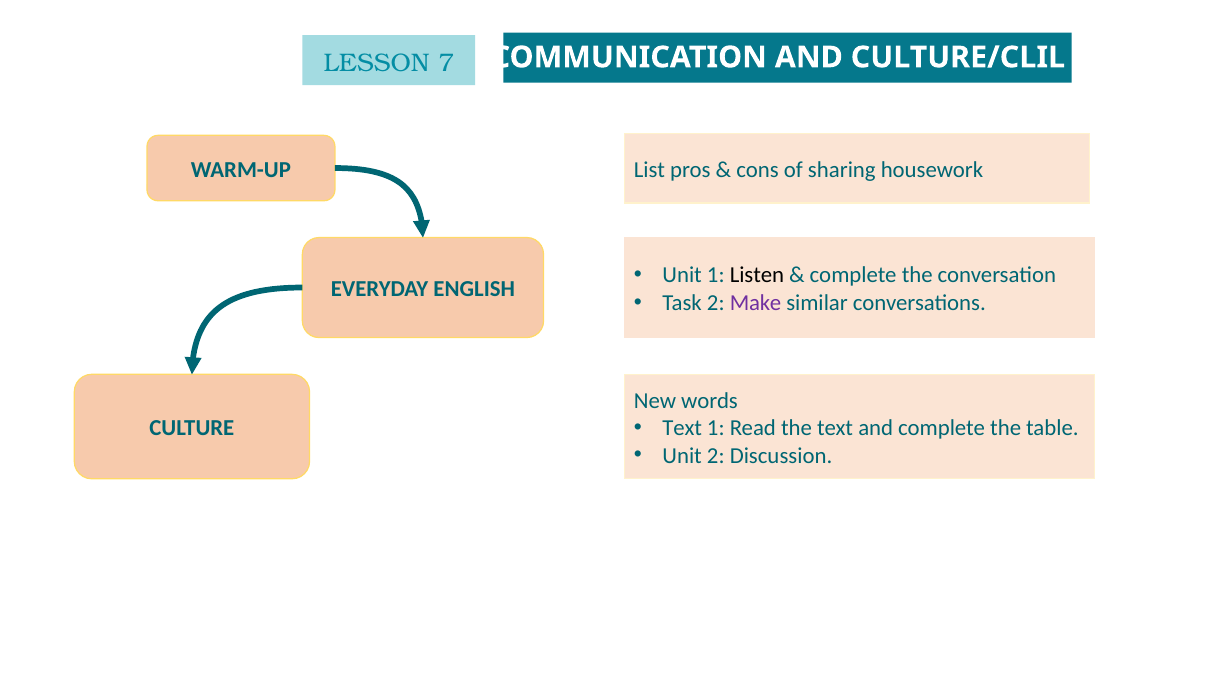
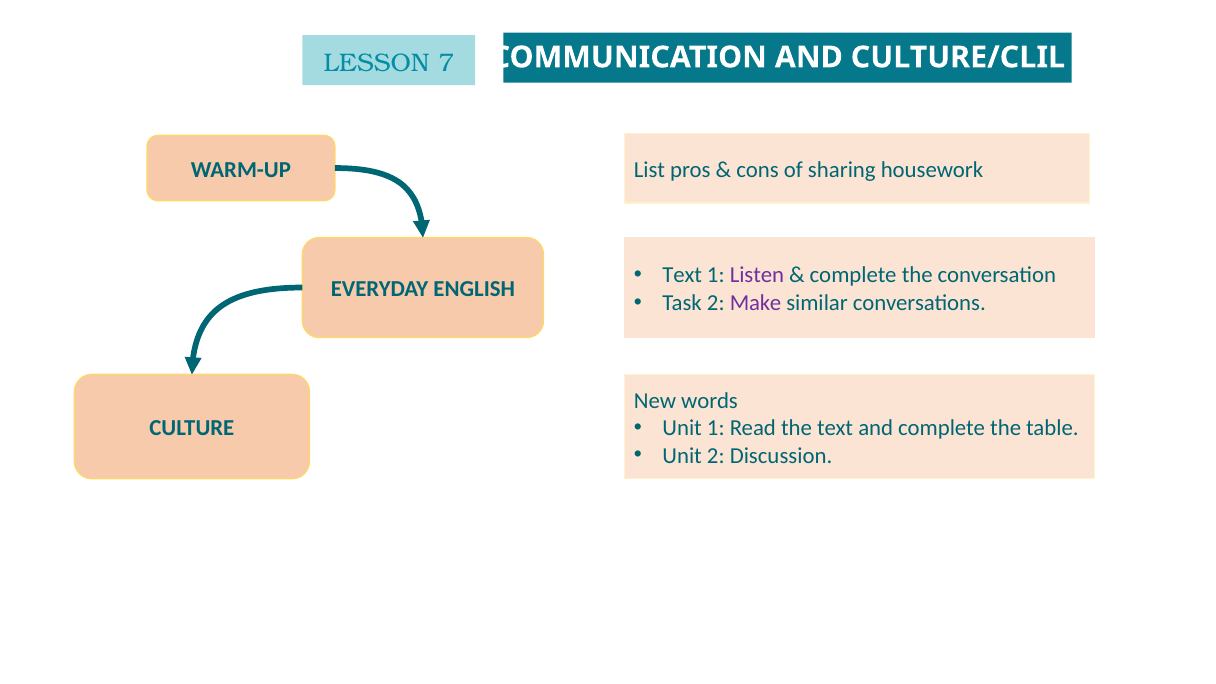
Unit: Unit -> Text (682, 275)
Listen colour: black -> purple (757, 275)
Text: Text -> Unit (682, 428)
